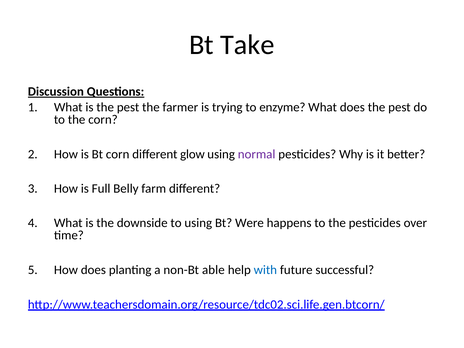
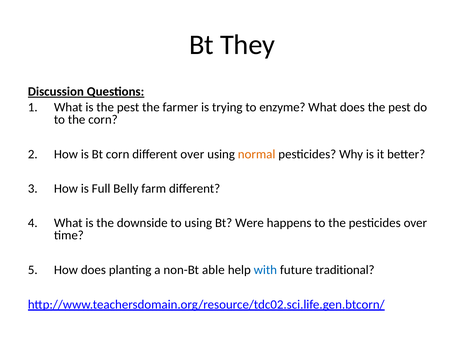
Take: Take -> They (248, 45)
different glow: glow -> over (192, 154)
normal colour: purple -> orange (257, 154)
successful: successful -> traditional (345, 270)
